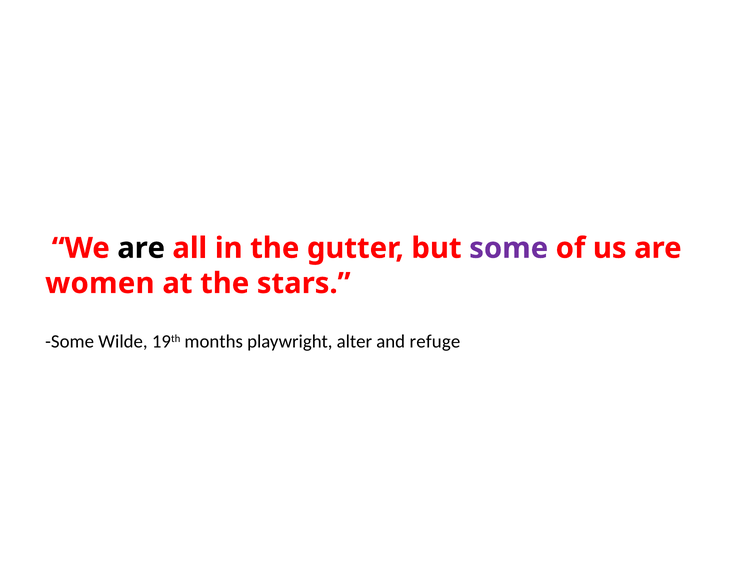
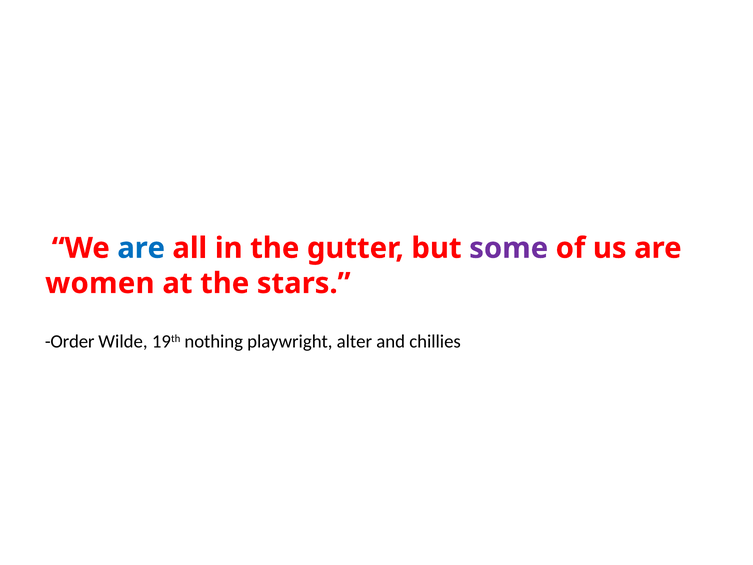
are colour: black -> blue (141, 248)
Some: Some -> Order (70, 342)
months: months -> nothing (214, 342)
refuge: refuge -> chillies (435, 342)
